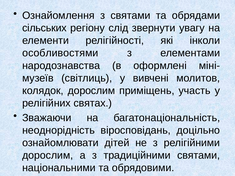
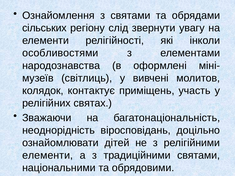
колядок дорослим: дорослим -> контактує (91, 91)
дорослим: дорослим -> елементи (48, 156)
